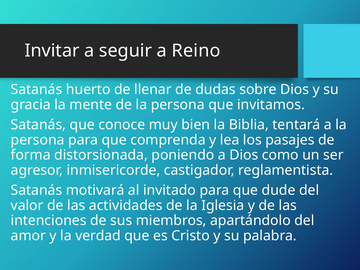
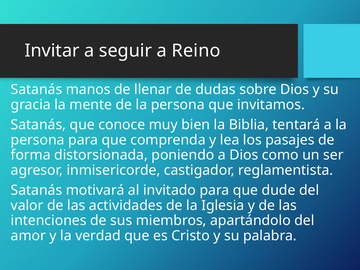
huerto: huerto -> manos (88, 90)
